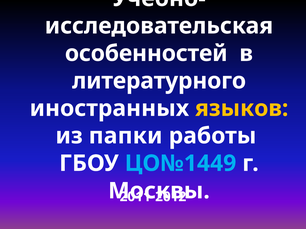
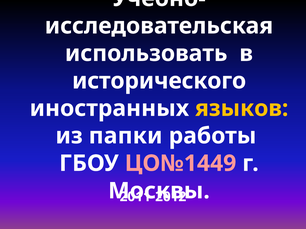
особенностей: особенностей -> использовать (146, 54)
литературного: литературного -> исторического (159, 81)
ЦО№1449 colour: light blue -> pink (180, 164)
